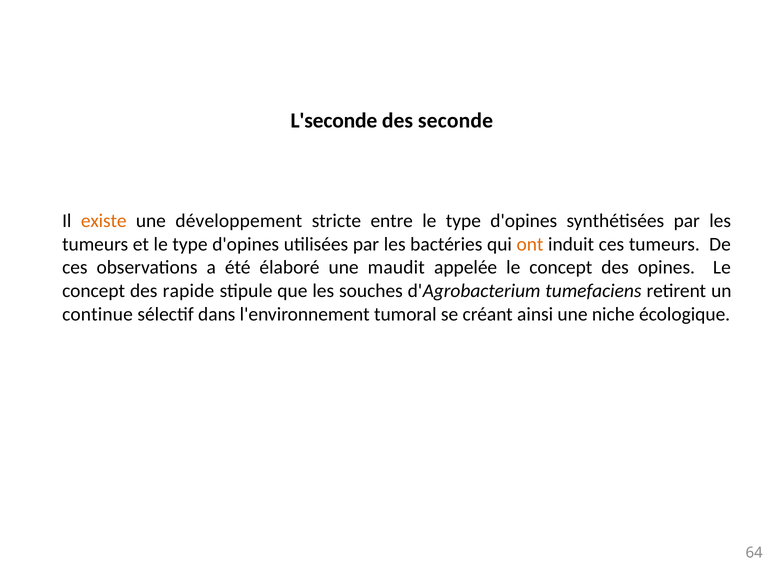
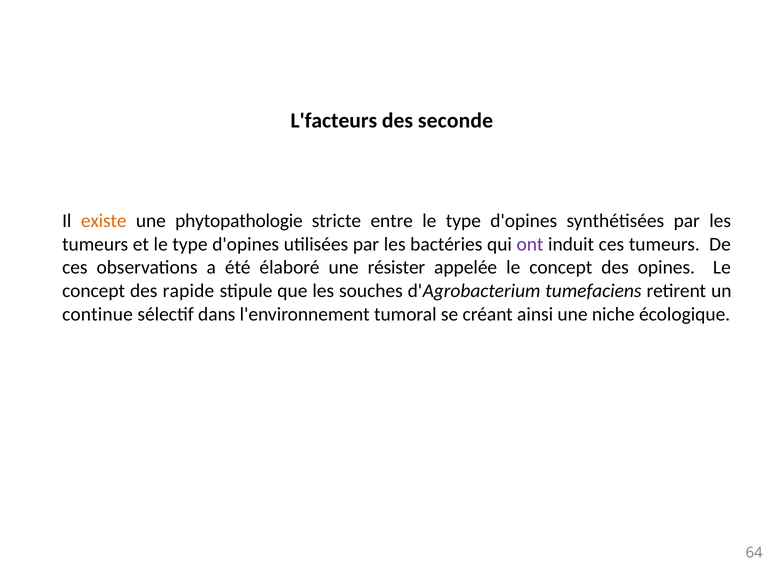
L'seconde: L'seconde -> L'facteurs (334, 121)
développement: développement -> phytopathologie (239, 221)
ont colour: orange -> purple (530, 244)
maudit: maudit -> résister (396, 267)
